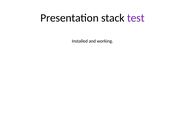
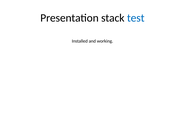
test colour: purple -> blue (136, 18)
